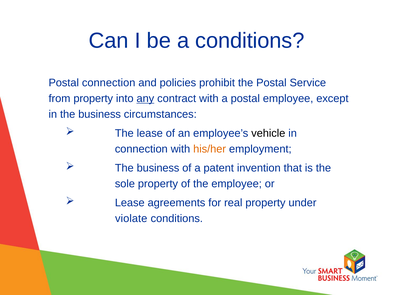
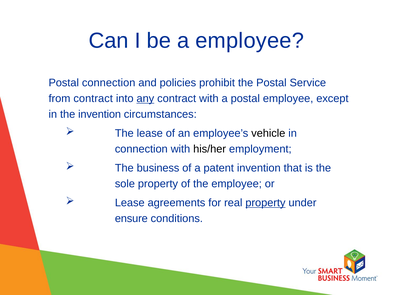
a conditions: conditions -> employee (250, 41)
from property: property -> contract (93, 98)
in the business: business -> invention (100, 114)
his/her colour: orange -> black (210, 149)
property underline: none -> present (265, 203)
violate: violate -> ensure (131, 218)
